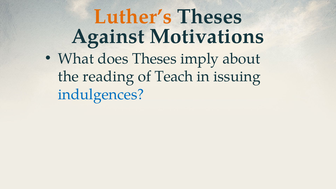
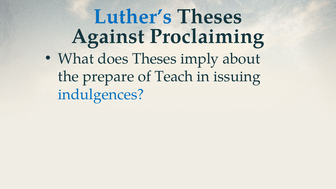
Luther’s colour: orange -> blue (133, 17)
Motivations: Motivations -> Proclaiming (207, 36)
reading: reading -> prepare (108, 77)
